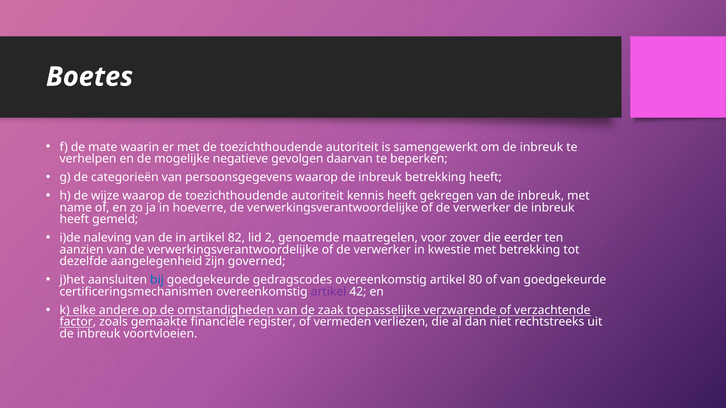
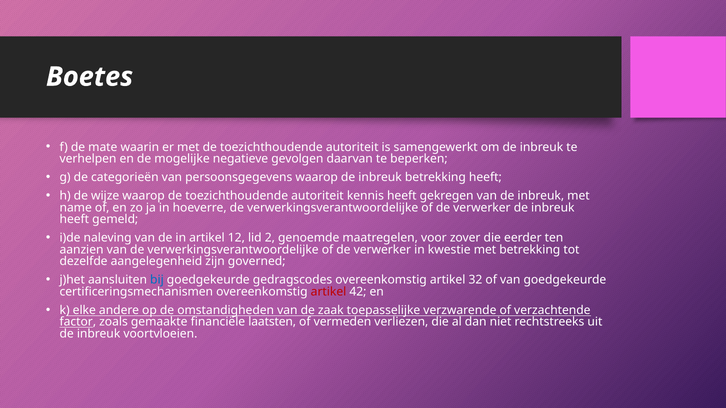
82: 82 -> 12 (236, 238)
80: 80 -> 32 (475, 280)
artikel colour: purple -> red (329, 292)
register: register -> laatsten (272, 322)
